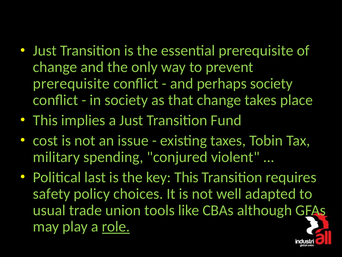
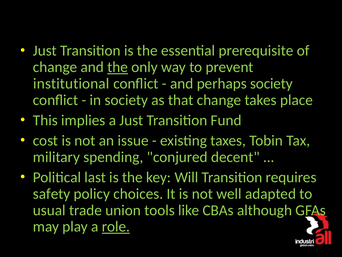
the underline: none -> present (118, 67)
prerequisite: prerequisite -> institutional (71, 83)
violent: violent -> decent (235, 157)
key This: This -> Will (186, 177)
